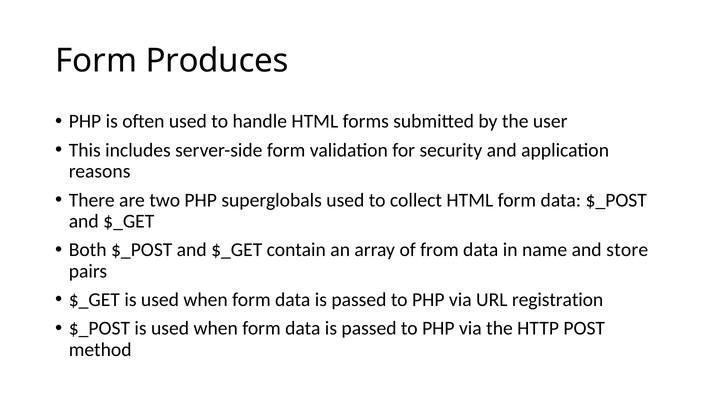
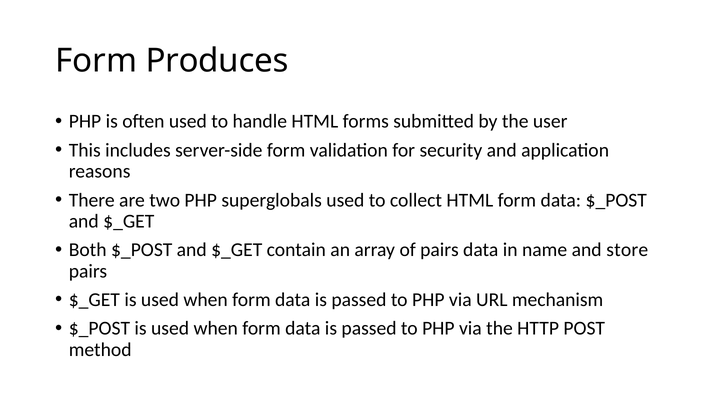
of from: from -> pairs (439, 250)
registration: registration -> mechanism (558, 300)
